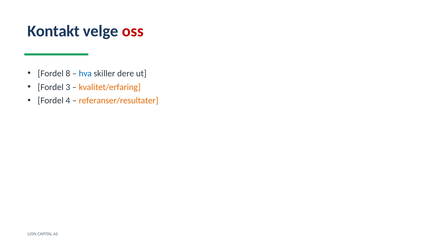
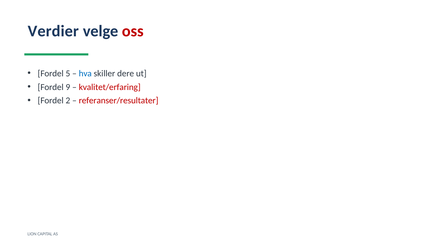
Kontakt: Kontakt -> Verdier (53, 31)
8: 8 -> 5 (68, 73)
3: 3 -> 9 (68, 87)
kvalitet/erfaring colour: orange -> red (110, 87)
4: 4 -> 2 (68, 100)
referanser/resultater colour: orange -> red (119, 100)
